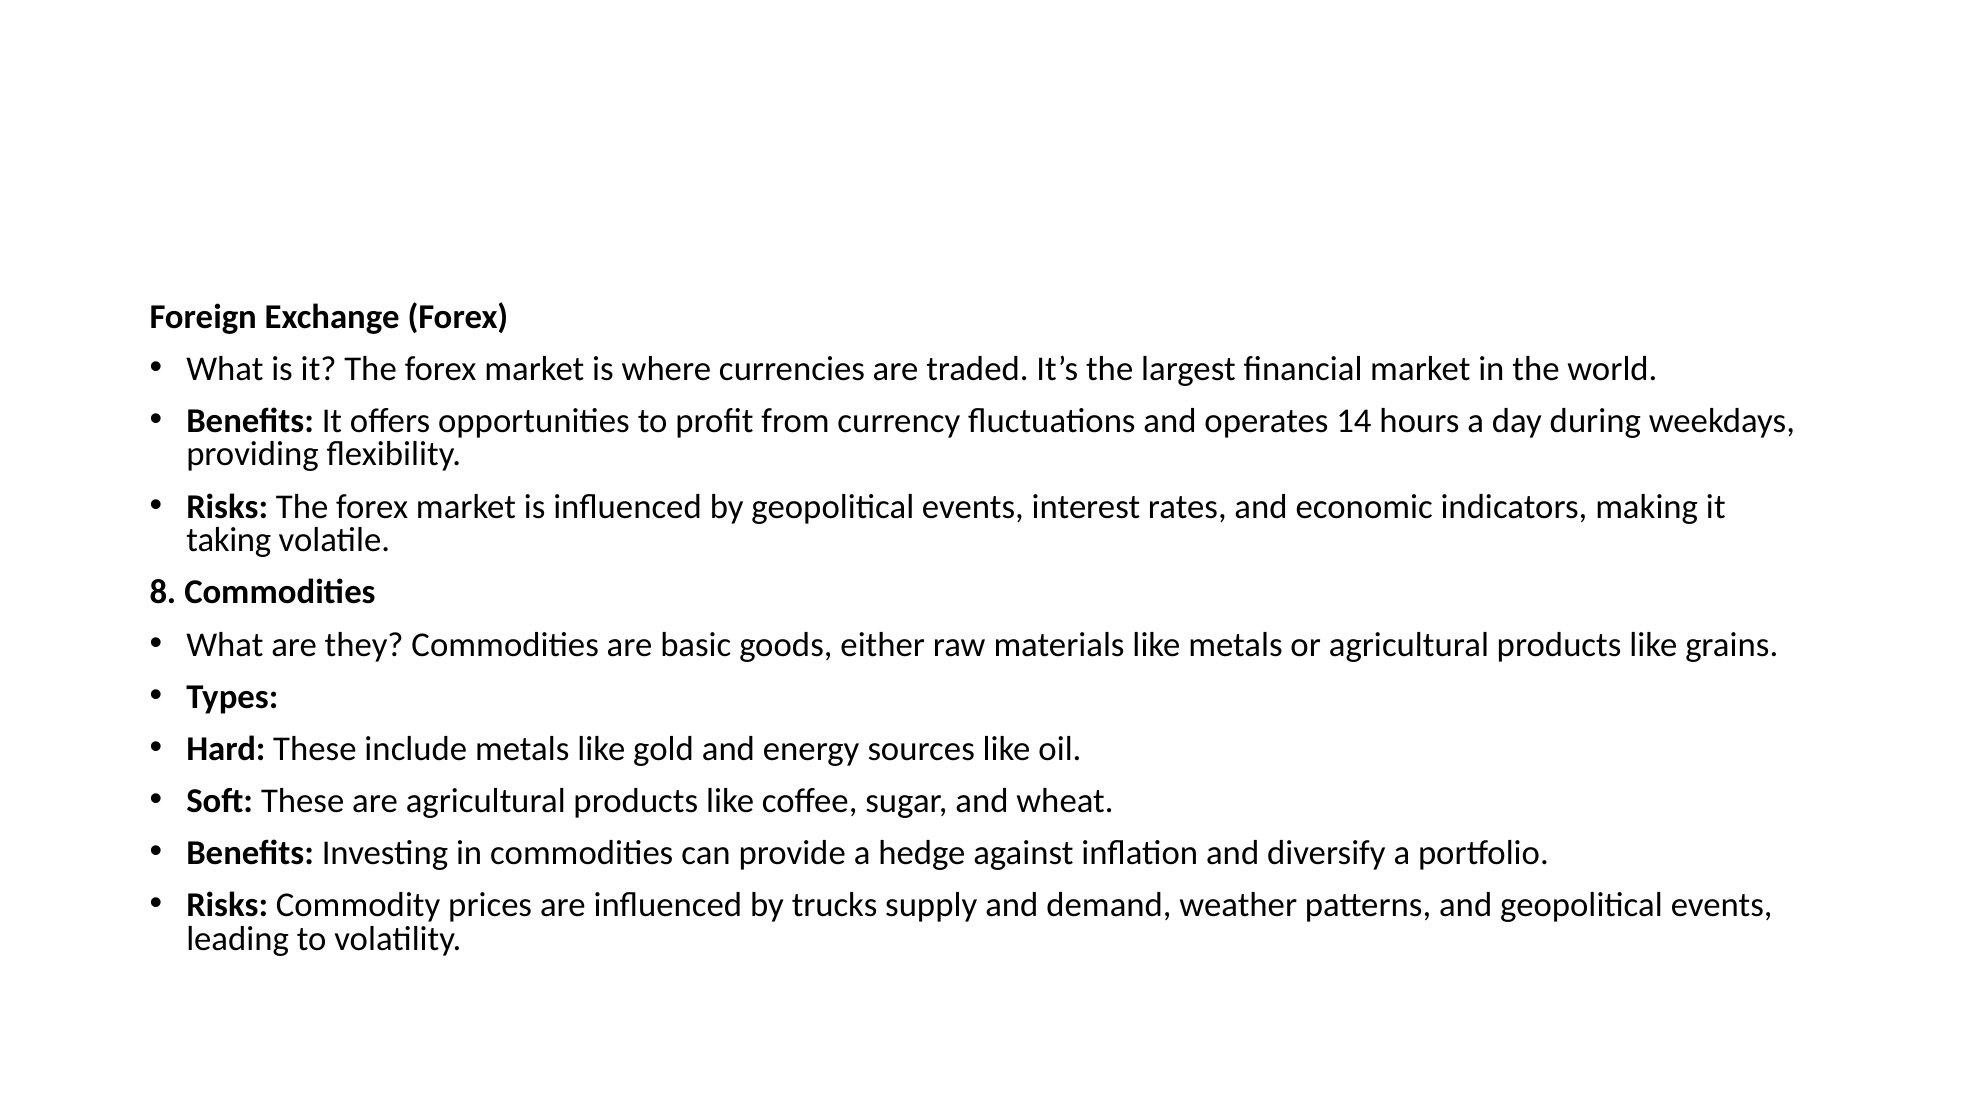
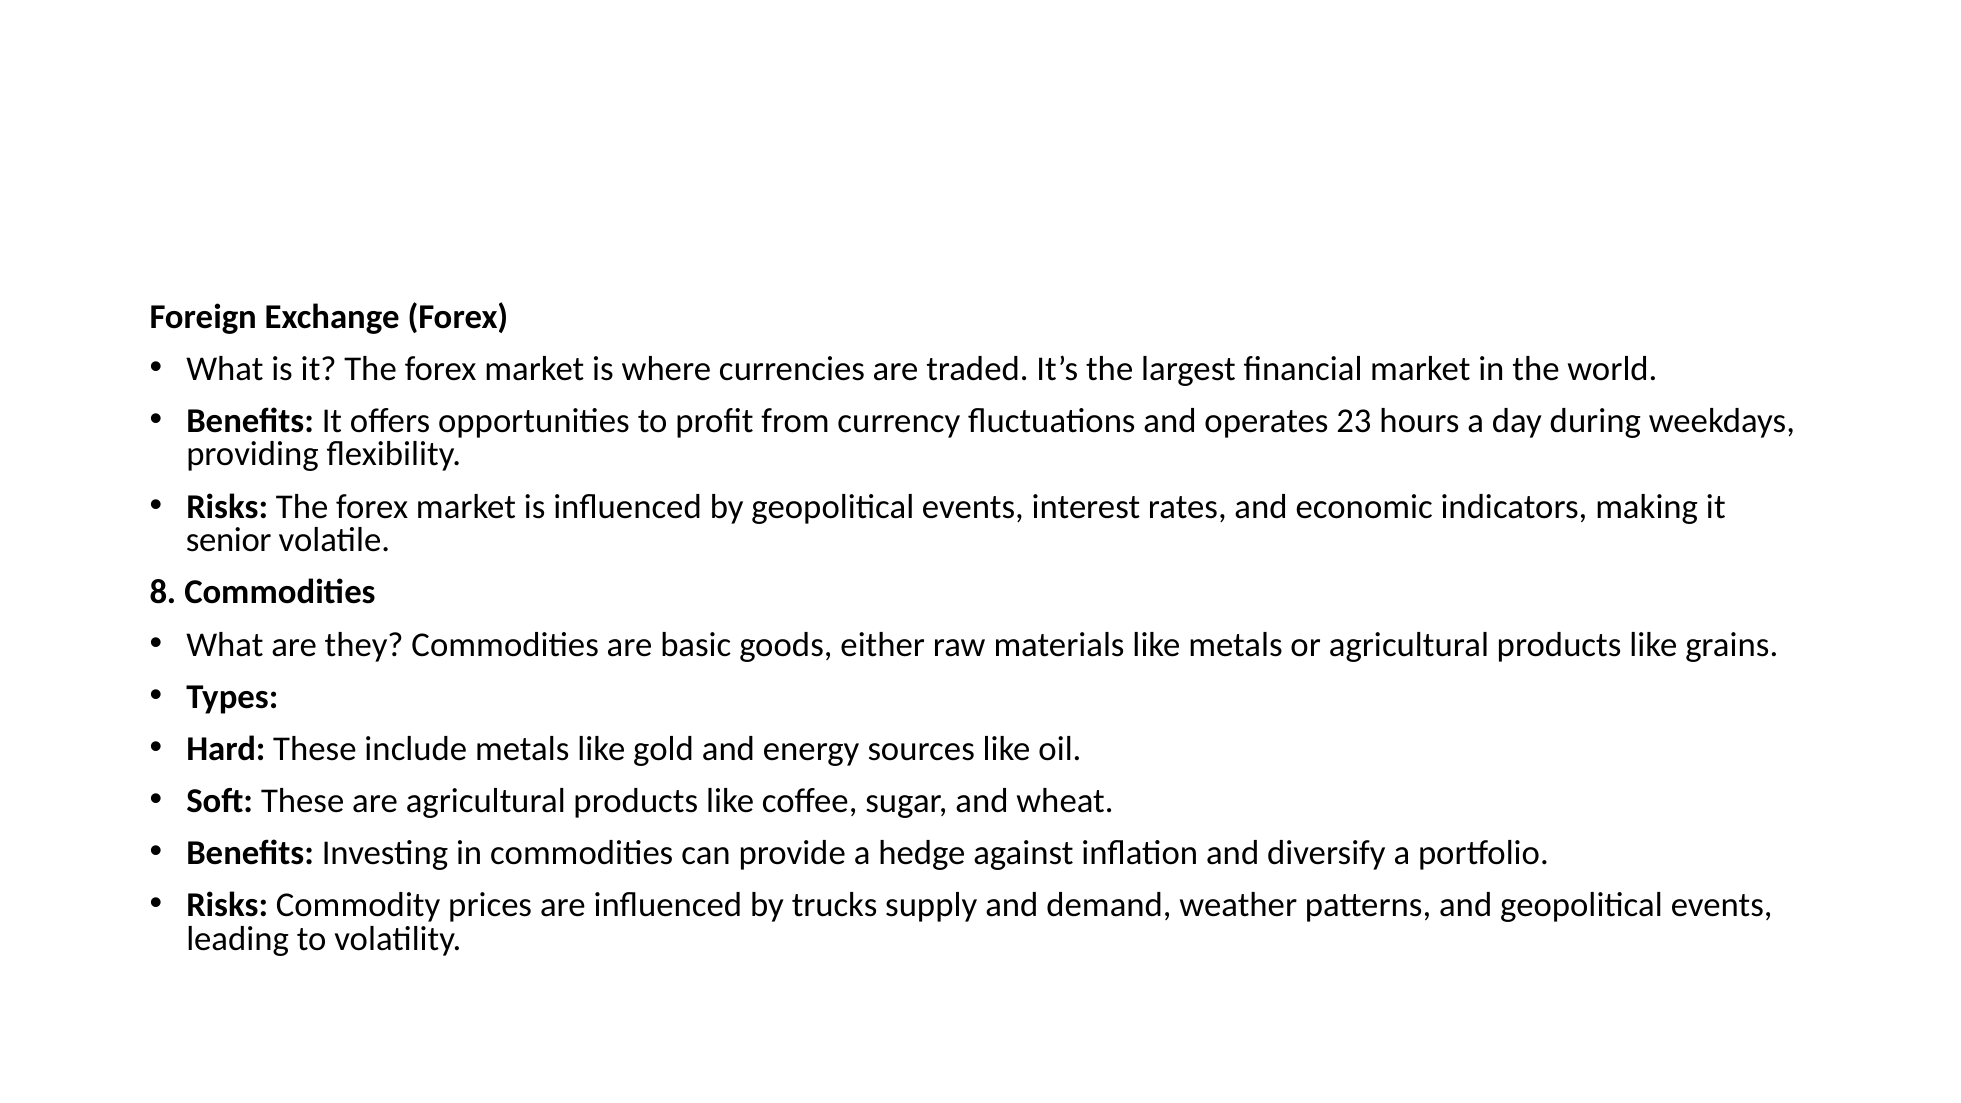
14: 14 -> 23 (1354, 421)
taking: taking -> senior (229, 540)
